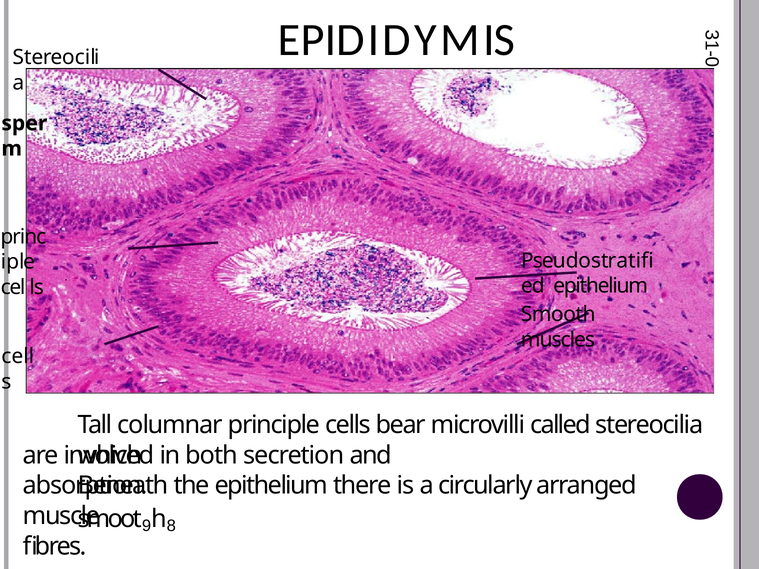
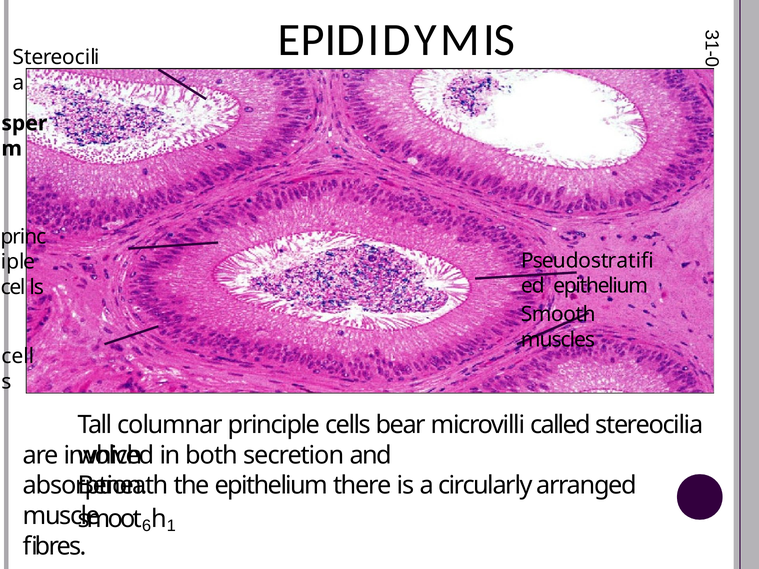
9: 9 -> 6 (147, 526)
8: 8 -> 1 (171, 526)
